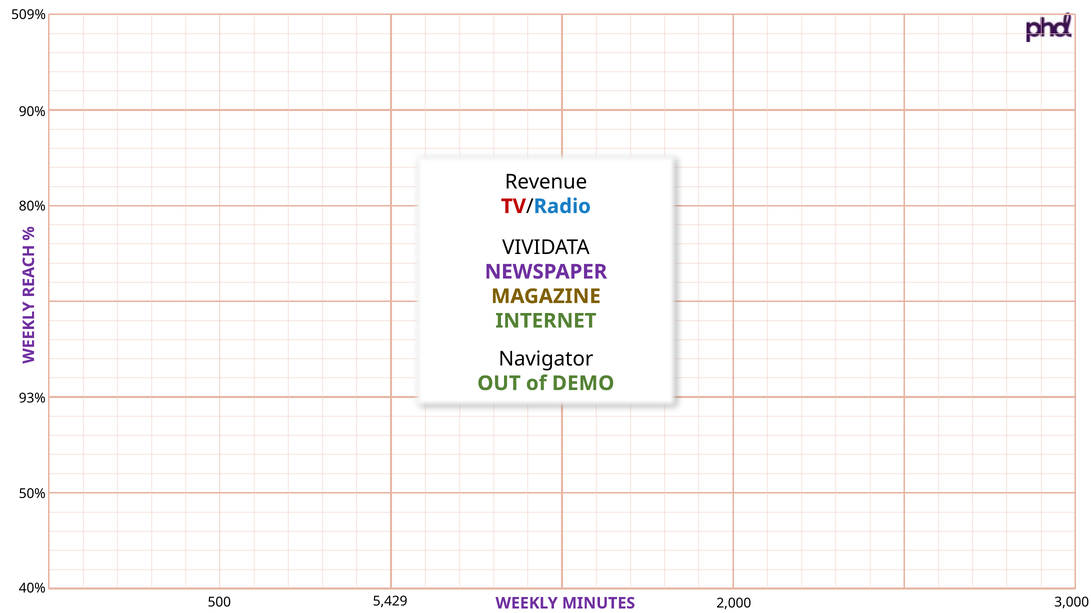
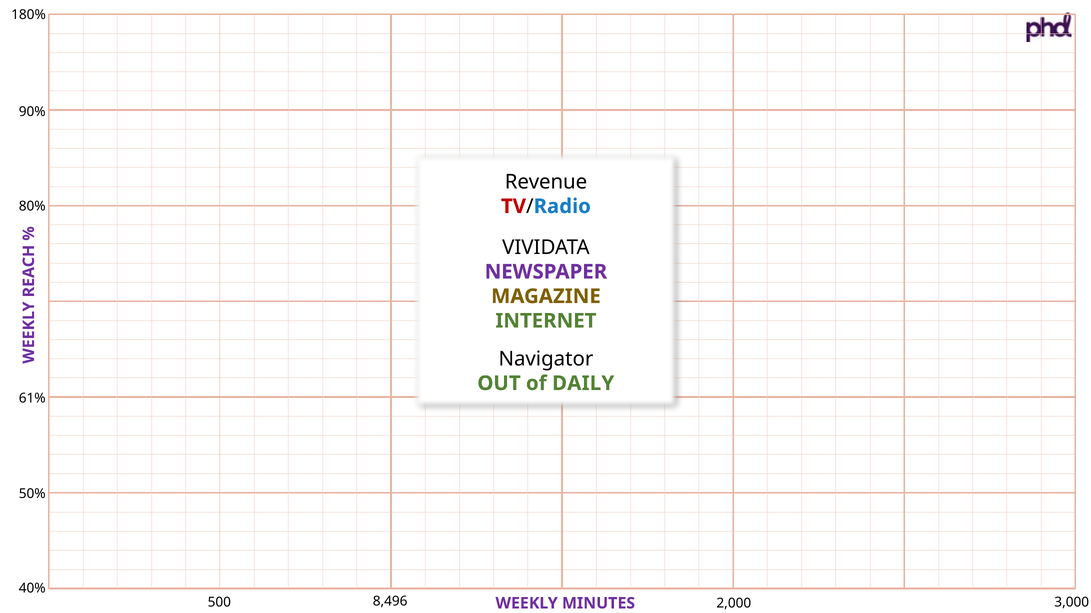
509%: 509% -> 180% (29, 15)
DEMO: DEMO -> DAILY (583, 384)
93%: 93% -> 61% (32, 399)
5,429: 5,429 -> 8,496 (390, 602)
